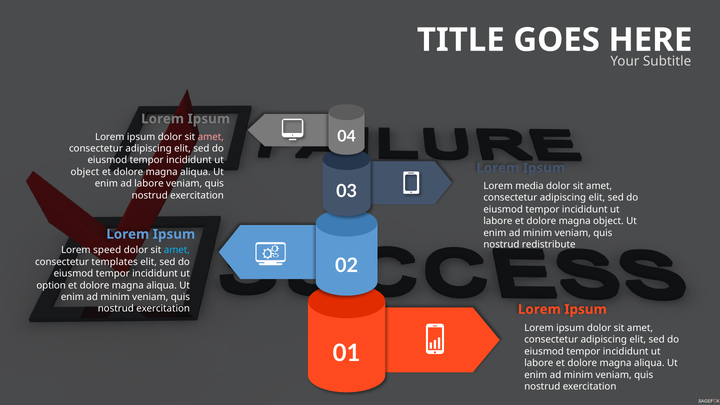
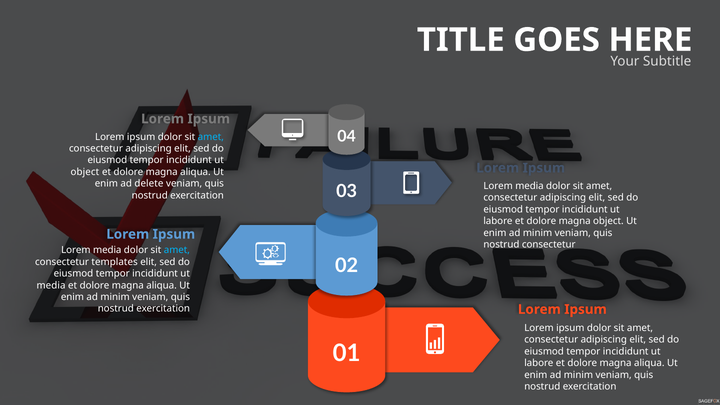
amet colour: pink -> light blue (211, 137)
ad labore: labore -> delete (149, 184)
nostrud redistribute: redistribute -> consectetur (549, 245)
speed: speed -> media (107, 250)
option: option -> media (51, 285)
